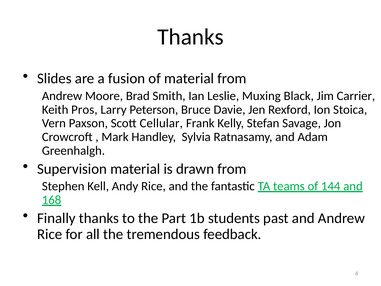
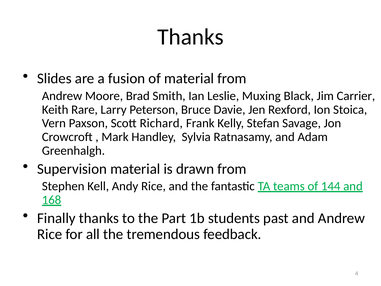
Pros: Pros -> Rare (85, 109)
Cellular: Cellular -> Richard (161, 123)
